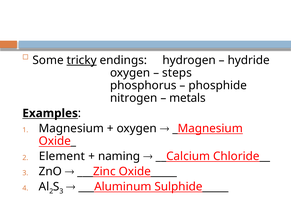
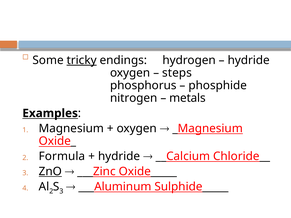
Element: Element -> Formula (62, 156)
naming: naming -> hydride (119, 156)
ZnO underline: none -> present (50, 172)
